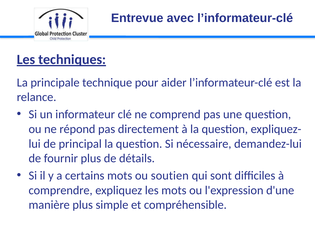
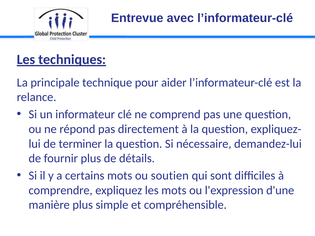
principal: principal -> terminer (80, 144)
